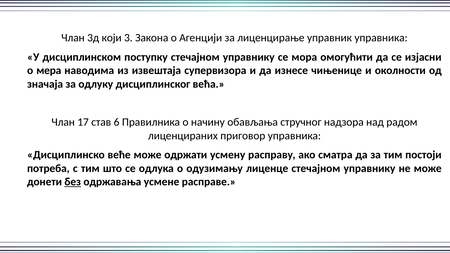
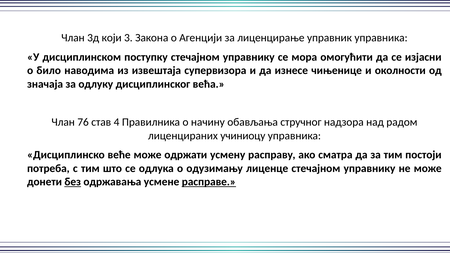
мера: мера -> било (49, 70)
17: 17 -> 76 (83, 122)
6: 6 -> 4 (117, 122)
приговор: приговор -> учиниоцу (243, 136)
расправе underline: none -> present (209, 182)
